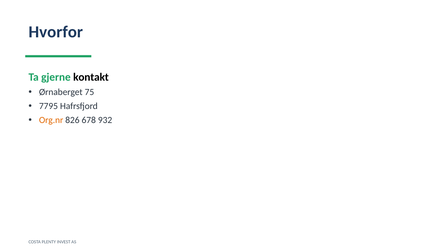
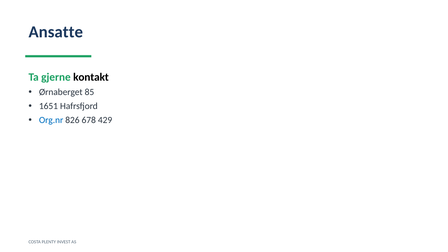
Hvorfor: Hvorfor -> Ansatte (56, 32)
75: 75 -> 85 (89, 92)
7795: 7795 -> 1651 (48, 106)
Org.nr colour: orange -> blue (51, 120)
932: 932 -> 429 (105, 120)
